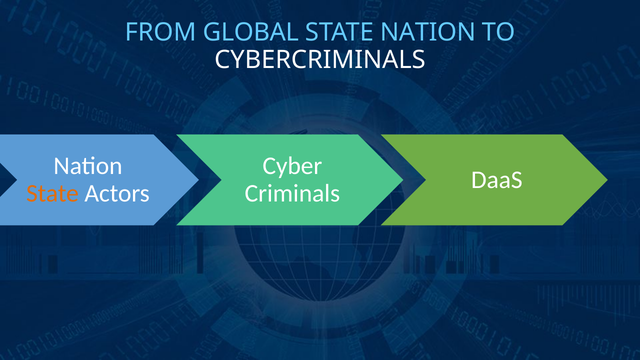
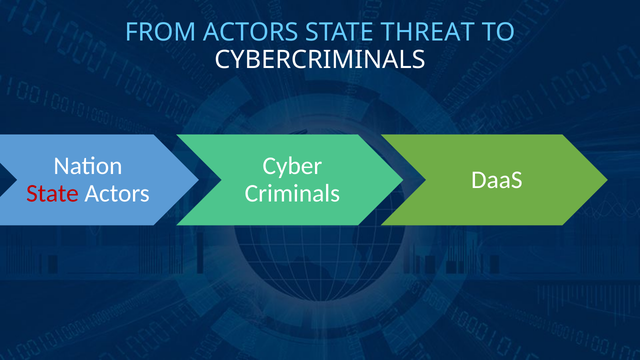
FROM GLOBAL: GLOBAL -> ACTORS (251, 32)
STATE NATION: NATION -> THREAT (428, 32)
State colour: orange -> red (53, 193)
